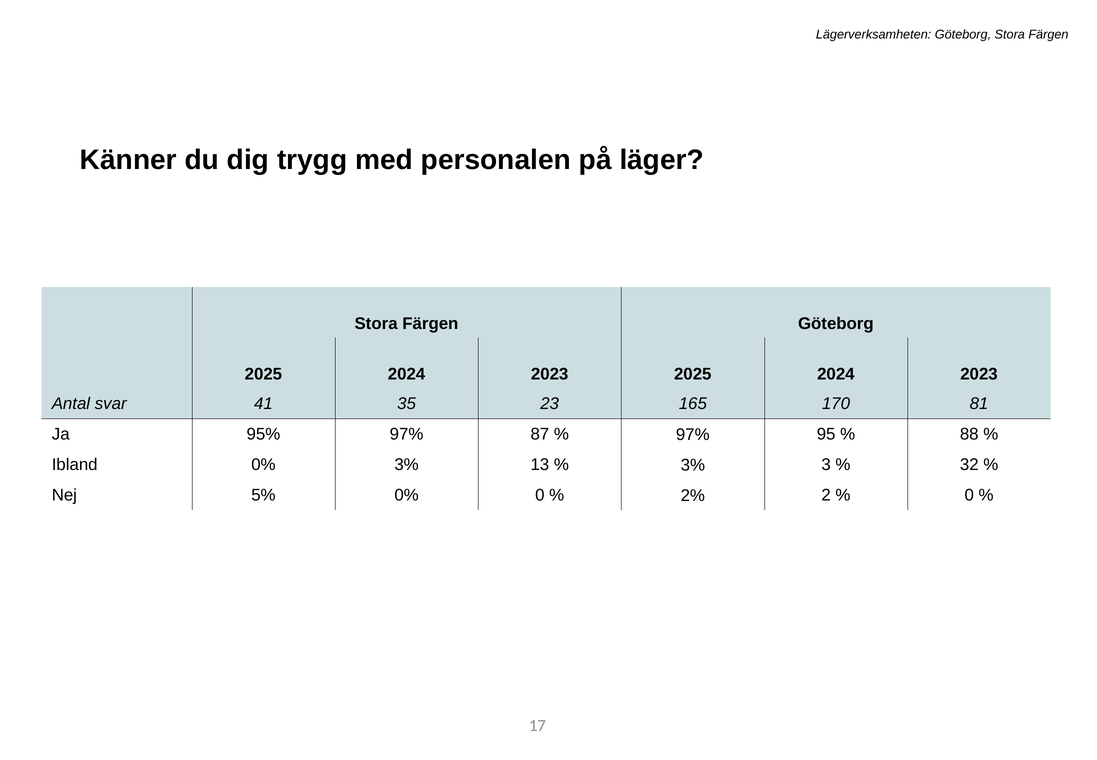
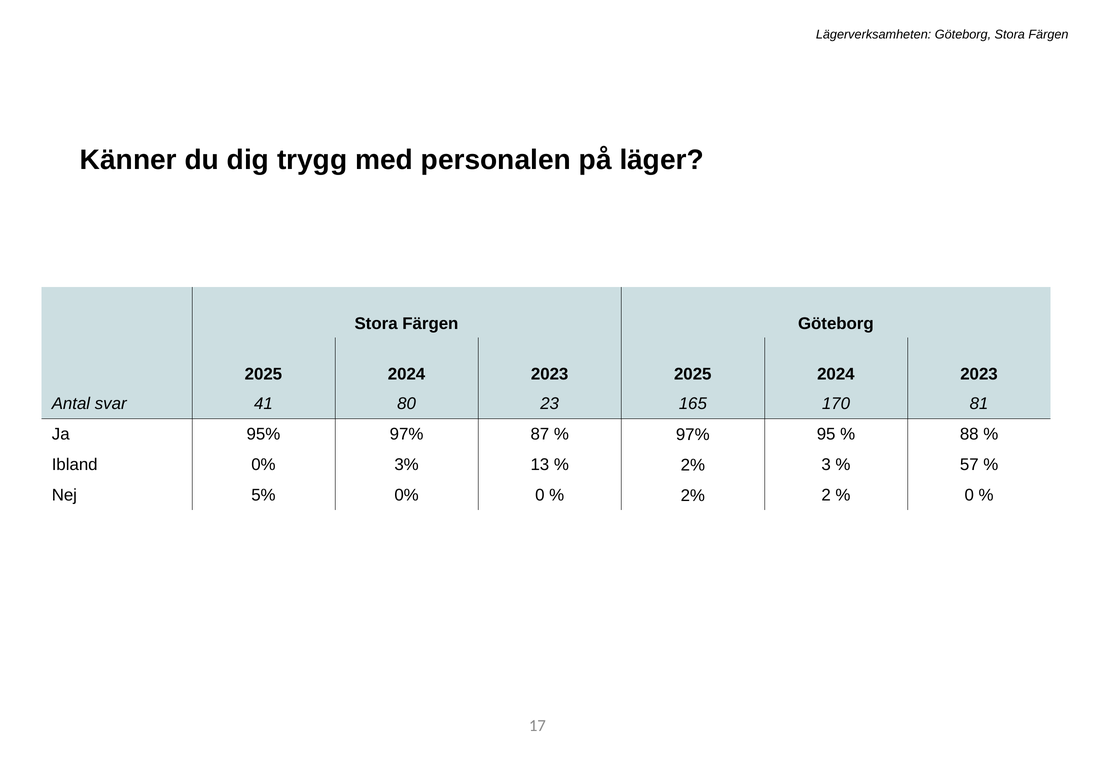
35: 35 -> 80 (407, 404)
3%: 3% -> 2% (693, 465)
32: 32 -> 57 (969, 464)
